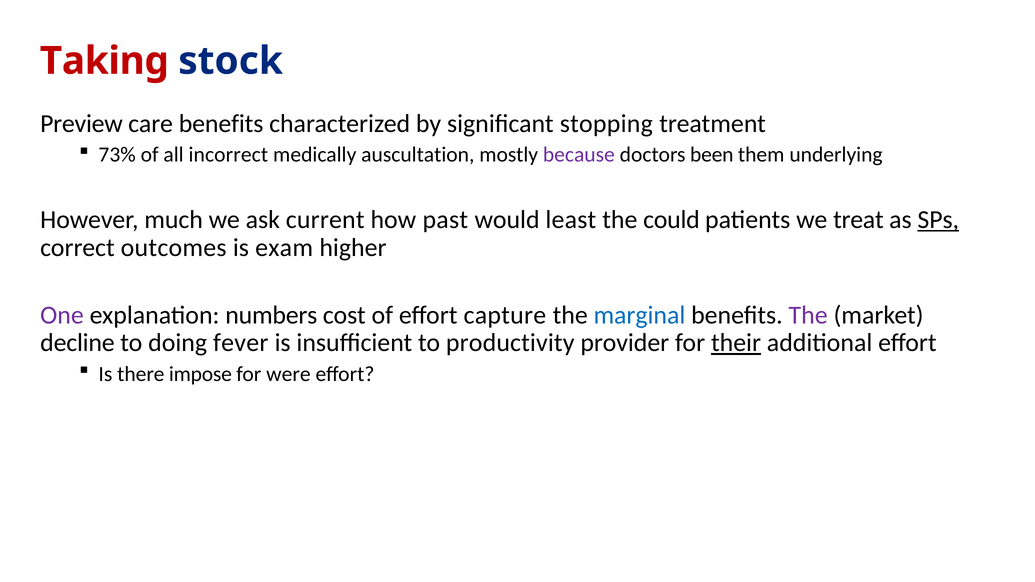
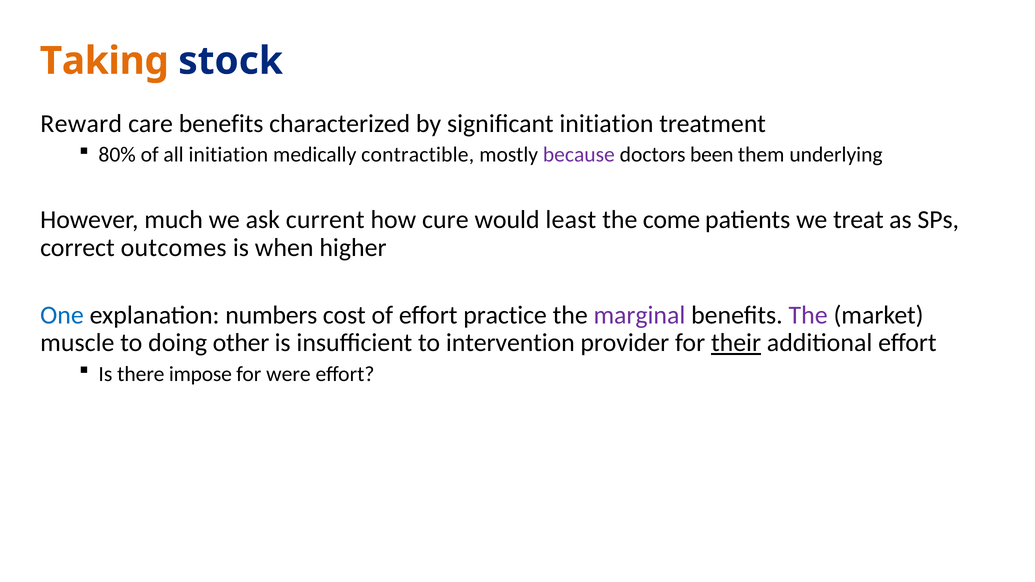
Taking colour: red -> orange (104, 61)
Preview: Preview -> Reward (81, 124)
significant stopping: stopping -> initiation (606, 124)
73%: 73% -> 80% (117, 155)
all incorrect: incorrect -> initiation (228, 155)
auscultation: auscultation -> contractible (418, 155)
past: past -> cure (445, 220)
could: could -> come (671, 220)
SPs underline: present -> none (938, 220)
exam: exam -> when (284, 248)
One colour: purple -> blue (62, 315)
capture: capture -> practice (505, 315)
marginal colour: blue -> purple (639, 315)
decline: decline -> muscle (77, 343)
fever: fever -> other (241, 343)
productivity: productivity -> intervention (510, 343)
